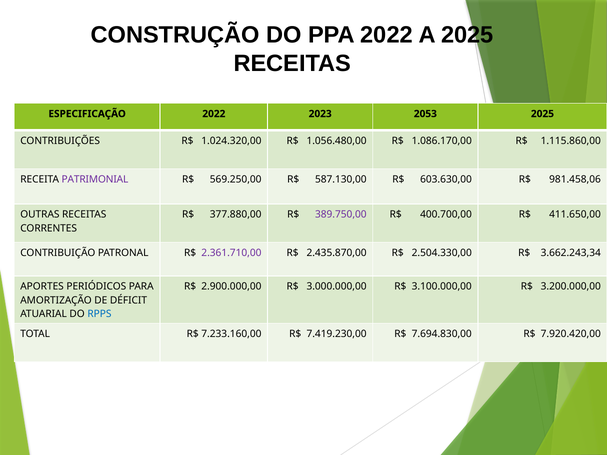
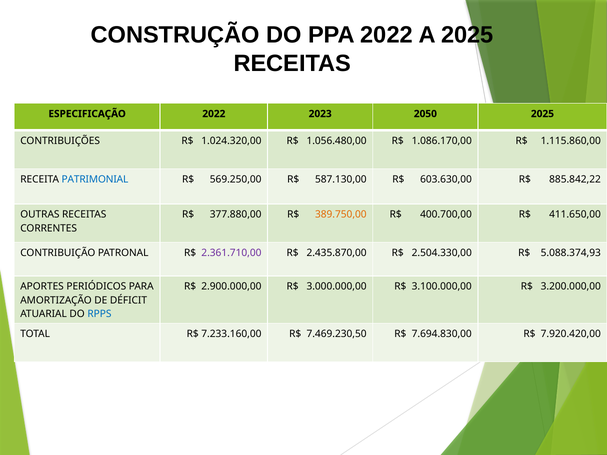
2053: 2053 -> 2050 (425, 114)
PATRIMONIAL colour: purple -> blue (95, 179)
981.458,06: 981.458,06 -> 885.842,22 (575, 179)
389.750,00 colour: purple -> orange (341, 215)
3.662.243,34: 3.662.243,34 -> 5.088.374,93 (571, 253)
7.419.230,00: 7.419.230,00 -> 7.469.230,50 (337, 334)
